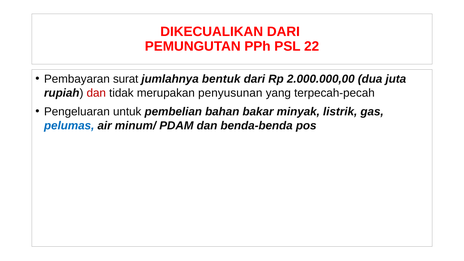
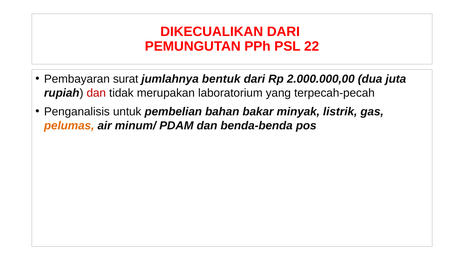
penyusunan: penyusunan -> laboratorium (230, 93)
Pengeluaran: Pengeluaran -> Penganalisis (77, 112)
pelumas colour: blue -> orange (69, 126)
